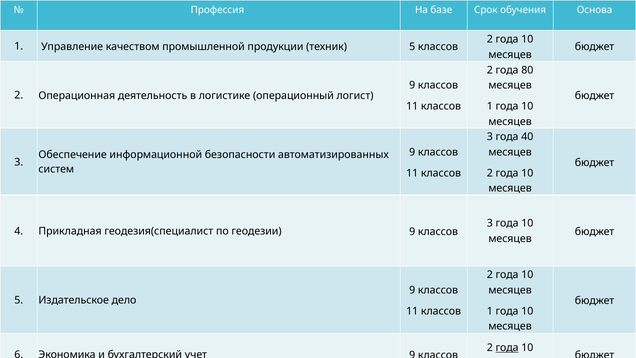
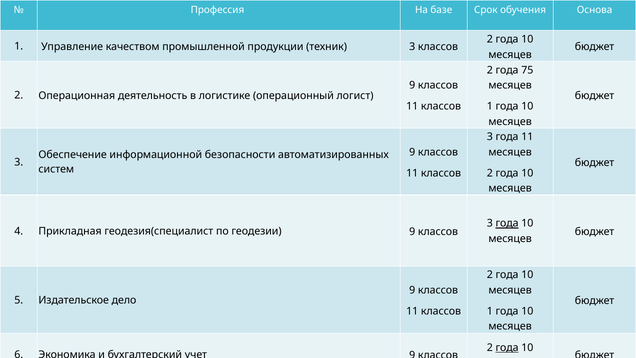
техник 5: 5 -> 3 (412, 47)
80: 80 -> 75 (527, 70)
года 40: 40 -> 11 (527, 137)
года underline: none -> present (507, 223)
